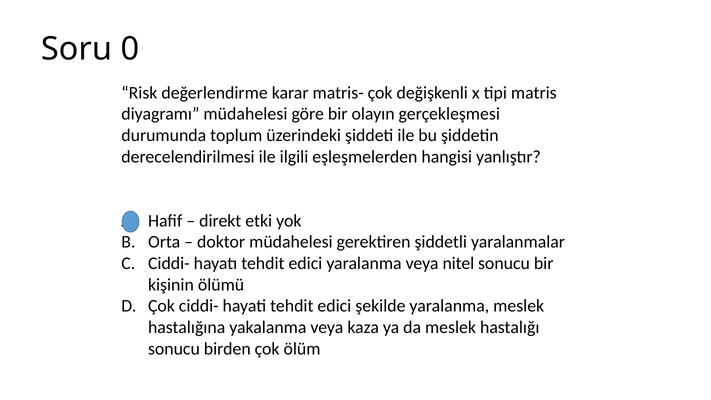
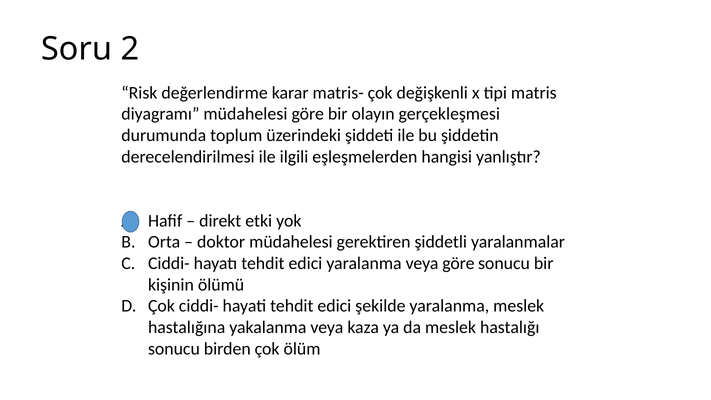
0: 0 -> 2 (130, 49)
veya nitel: nitel -> göre (458, 263)
